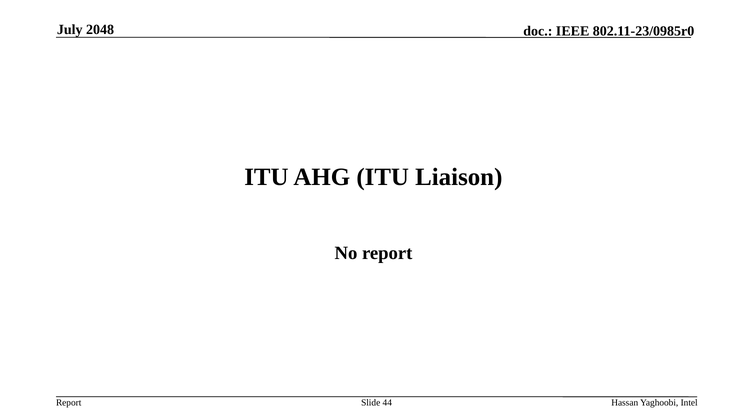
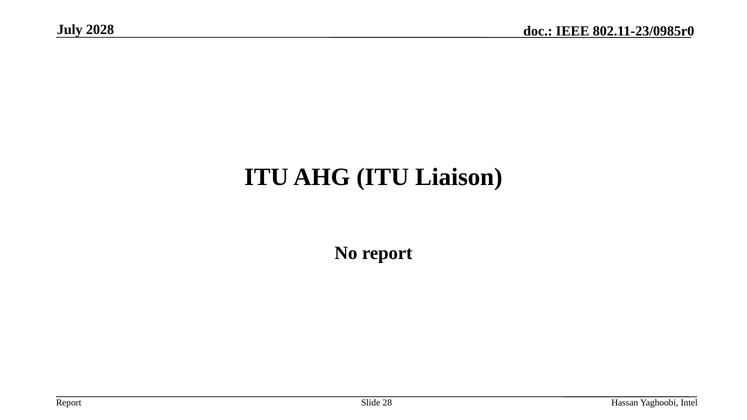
2048: 2048 -> 2028 (100, 30)
44: 44 -> 28 (387, 403)
